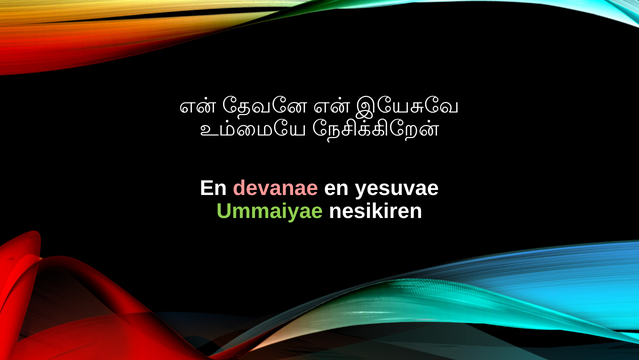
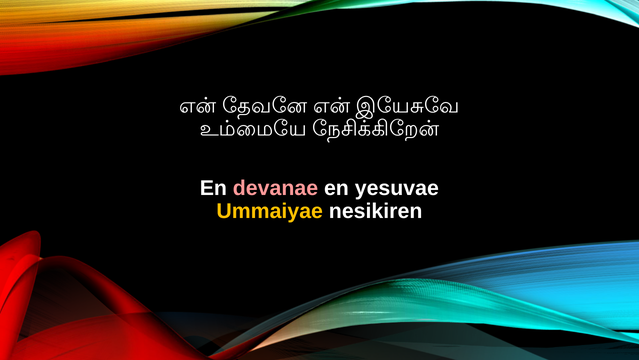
Ummaiyae colour: light green -> yellow (270, 211)
